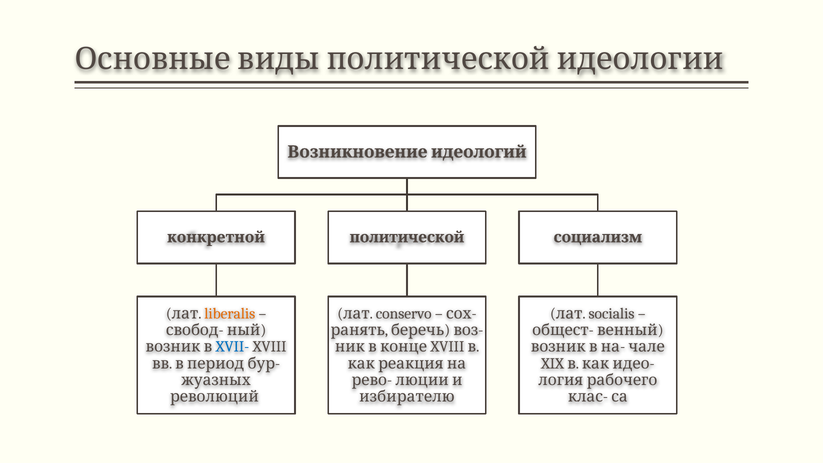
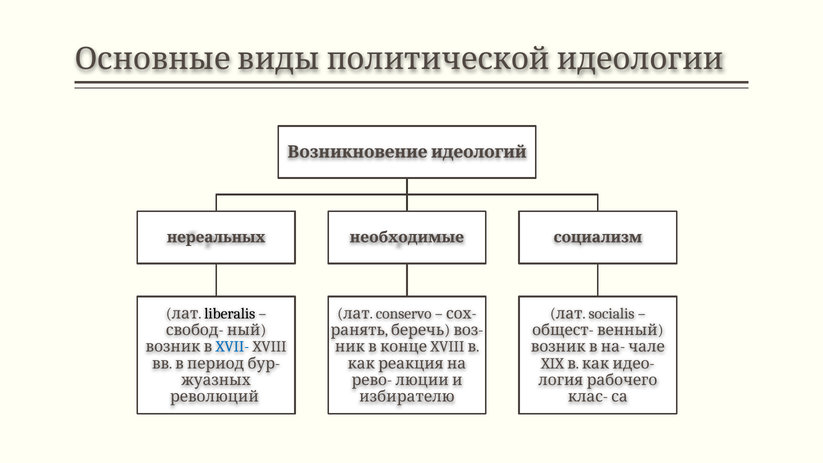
конкретной: конкретной -> нереальных (216, 237)
политической: политической -> необходимые (407, 237)
liberalis colour: orange -> black (230, 313)
